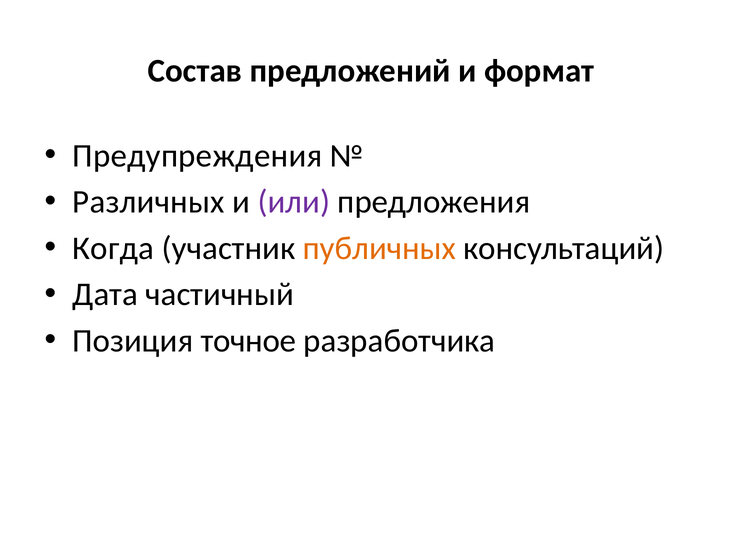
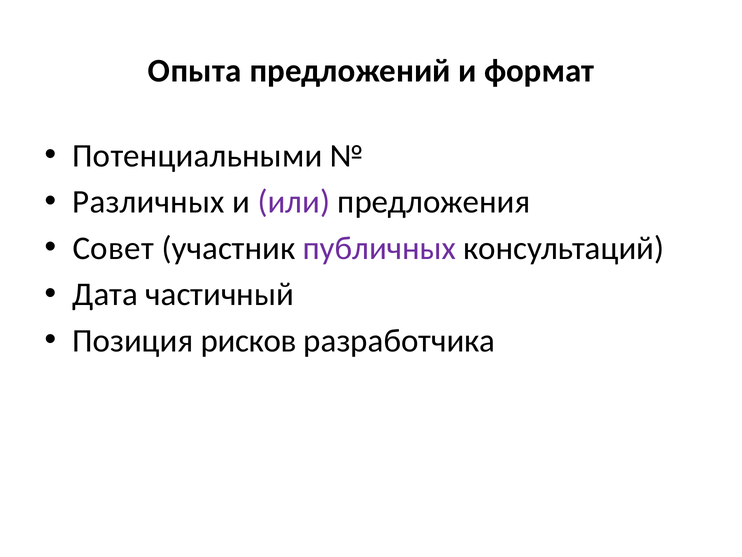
Состав: Состав -> Опыта (195, 71)
Предупреждения: Предупреждения -> Потенциальными (197, 156)
Когда: Когда -> Совет (113, 248)
публичных colour: orange -> purple (379, 248)
точное: точное -> рисков (248, 340)
